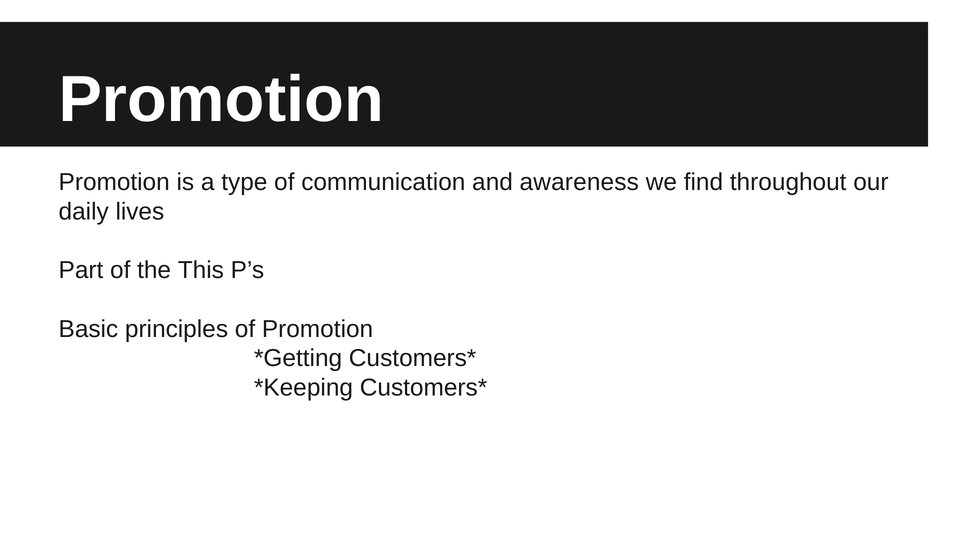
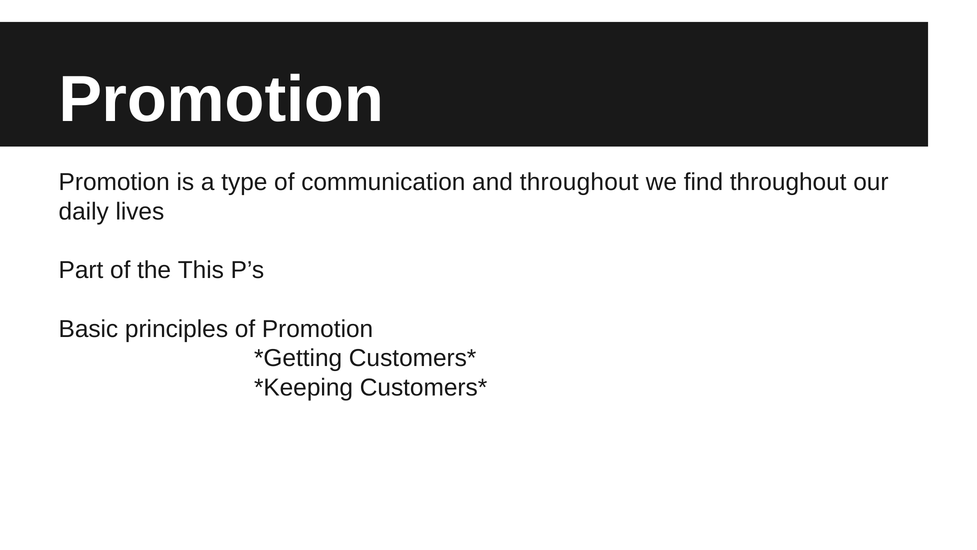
and awareness: awareness -> throughout (579, 182)
